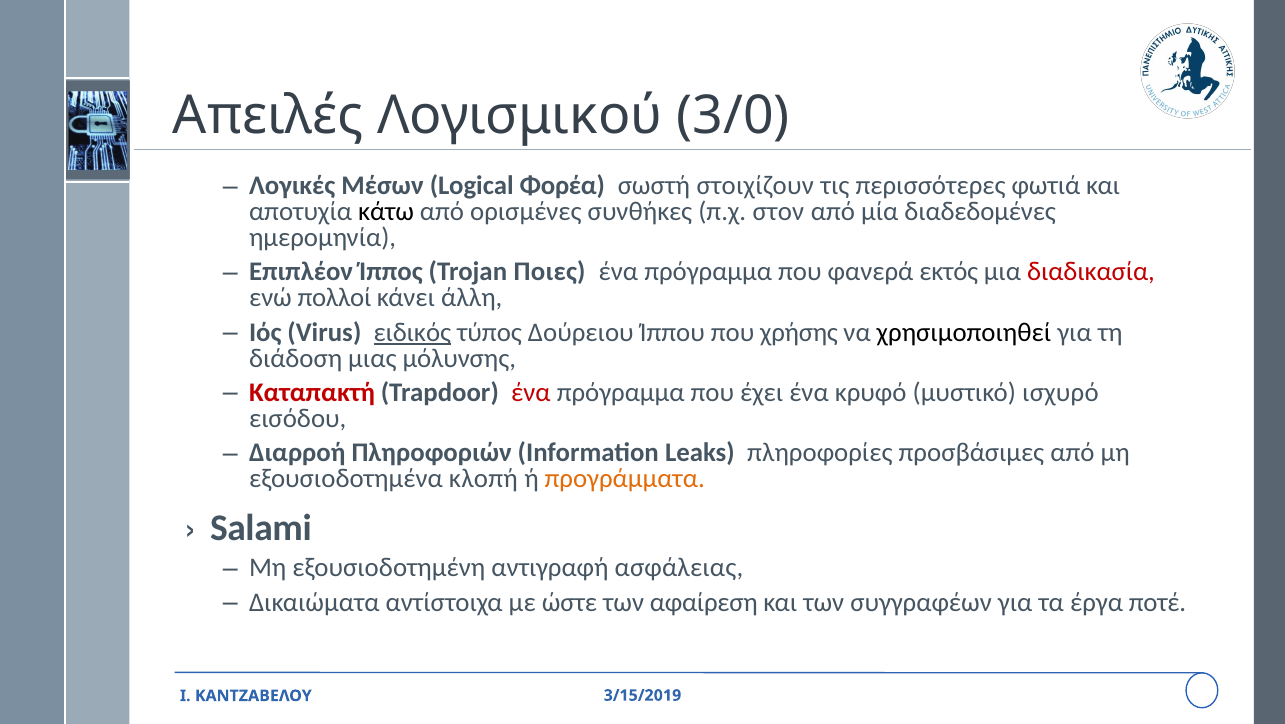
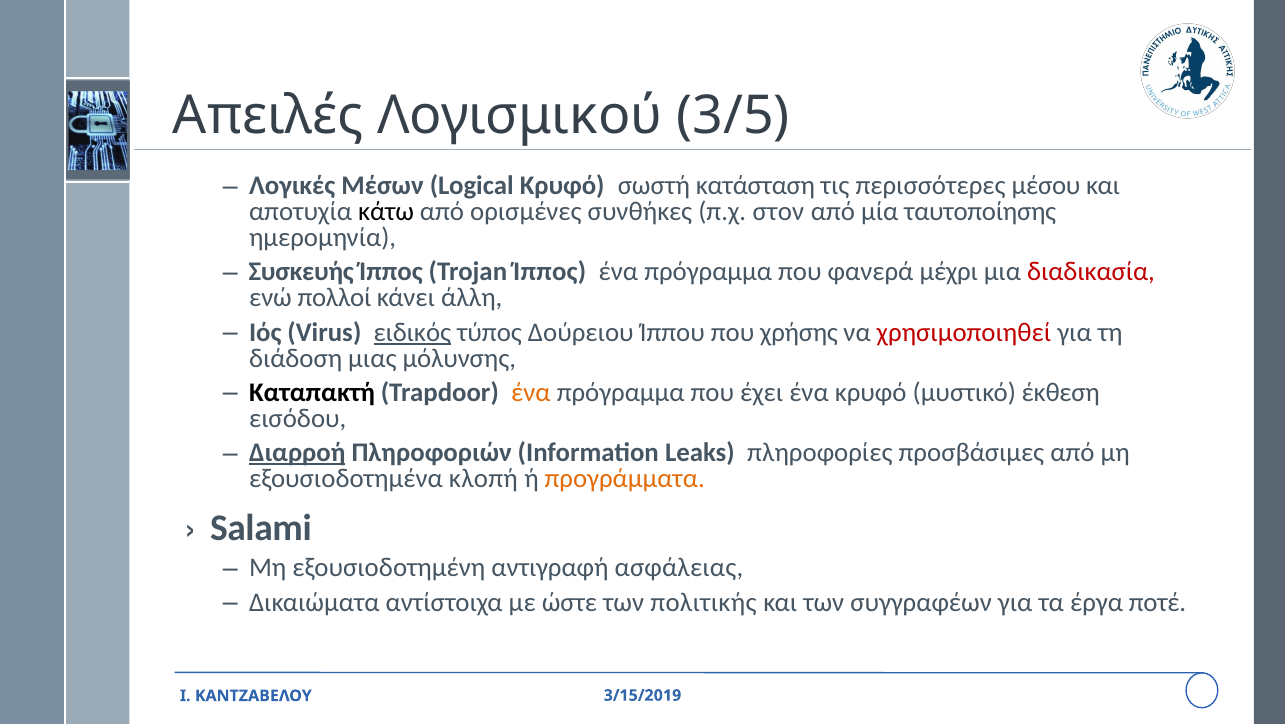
3/0: 3/0 -> 3/5 (733, 116)
Logical Φορέα: Φορέα -> Κρυφό (562, 186)
στοιχίζουν: στοιχίζουν -> κατάσταση (755, 186)
φωτιά: φωτιά -> μέσου (1046, 186)
διαδεδομένες: διαδεδομένες -> ταυτοποίησης (980, 212)
Επιπλέον: Επιπλέον -> Συσκευής (301, 272)
Trojan Ποιες: Ποιες -> Ίππος (550, 272)
εκτός: εκτός -> μέχρι (949, 272)
χρησιμοποιηθεί colour: black -> red (964, 332)
Καταπακτή colour: red -> black (312, 392)
ένα colour: red -> orange (531, 392)
ισχυρό: ισχυρό -> έκθεση (1061, 392)
Διαρροή underline: none -> present (297, 452)
αφαίρεση: αφαίρεση -> πολιτικής (704, 602)
